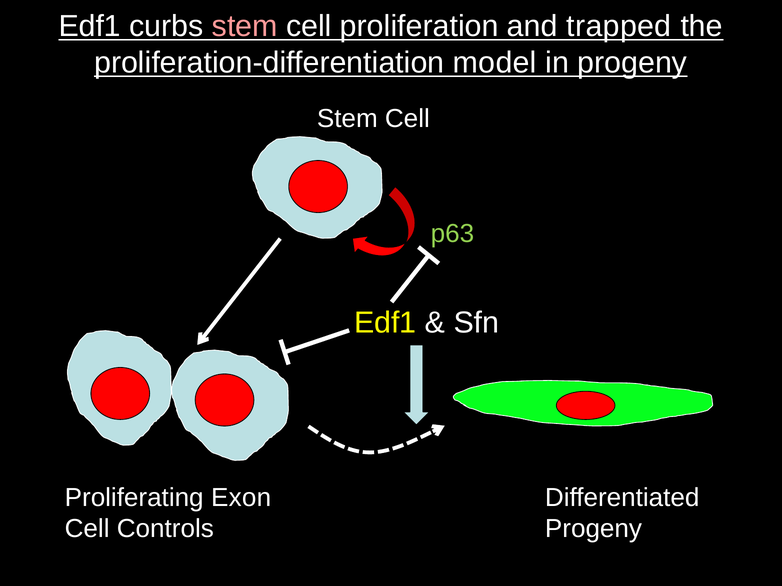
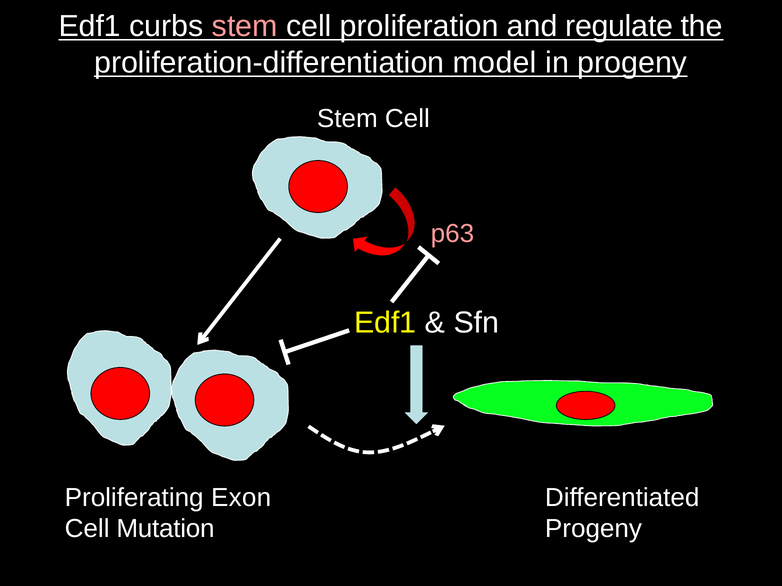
trapped: trapped -> regulate (619, 26)
p63 colour: light green -> pink (452, 234)
Controls: Controls -> Mutation (165, 529)
